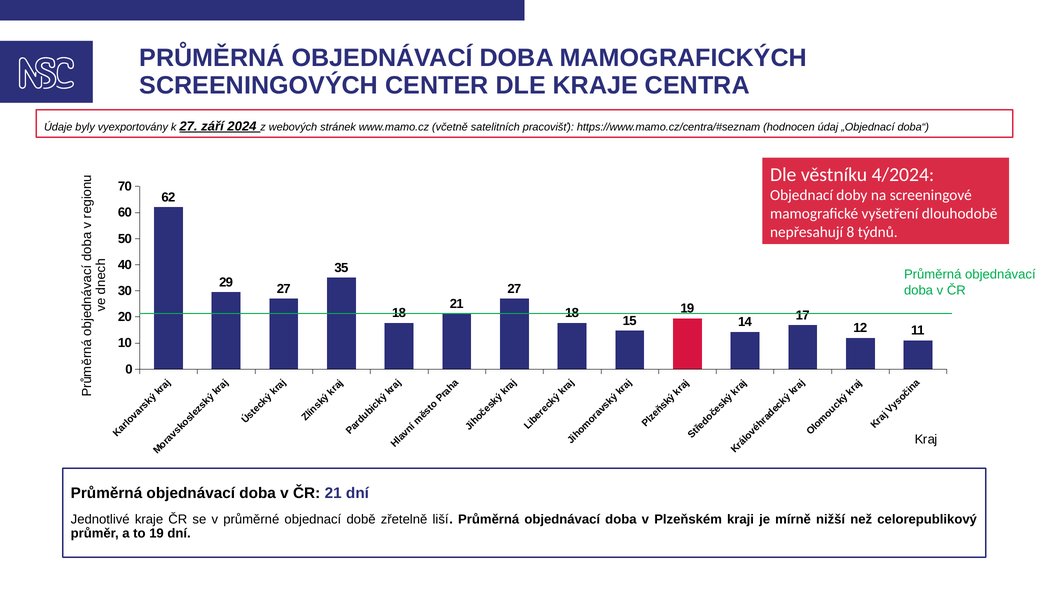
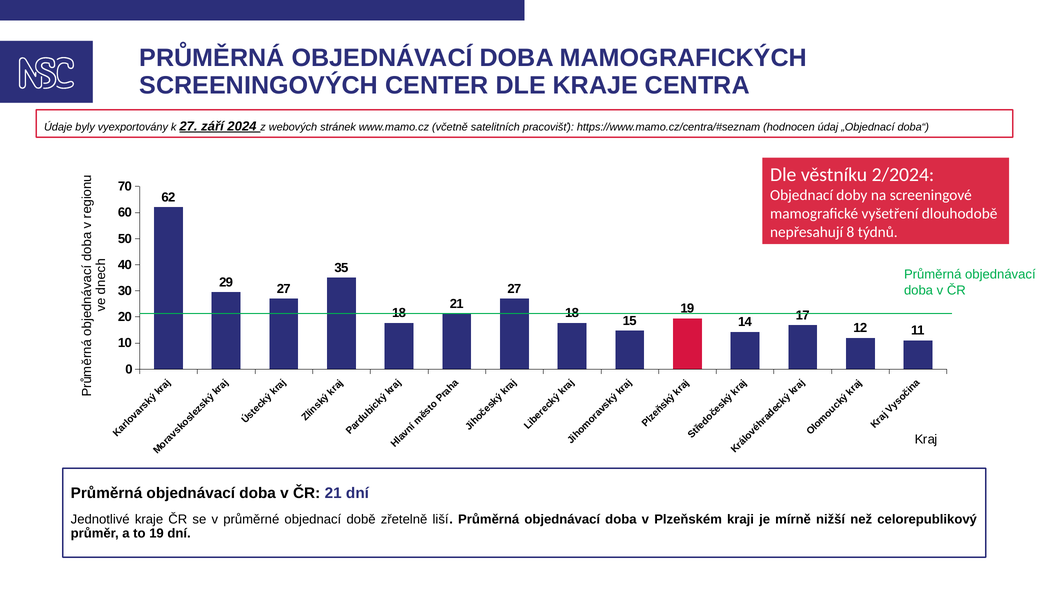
4/2024: 4/2024 -> 2/2024 (903, 175)
